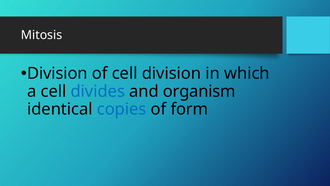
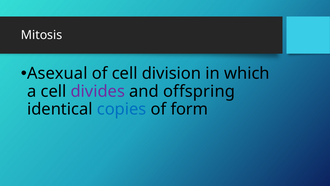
Division: Division -> Asexual (57, 73)
divides colour: blue -> purple (98, 91)
organism: organism -> offspring (199, 91)
